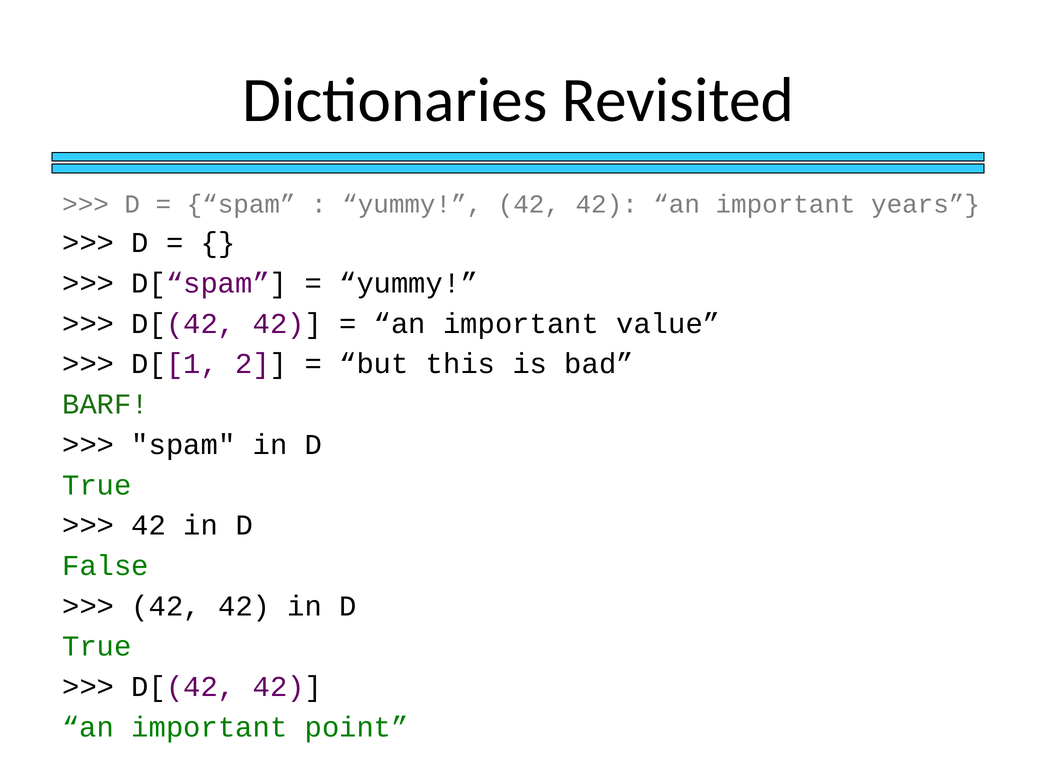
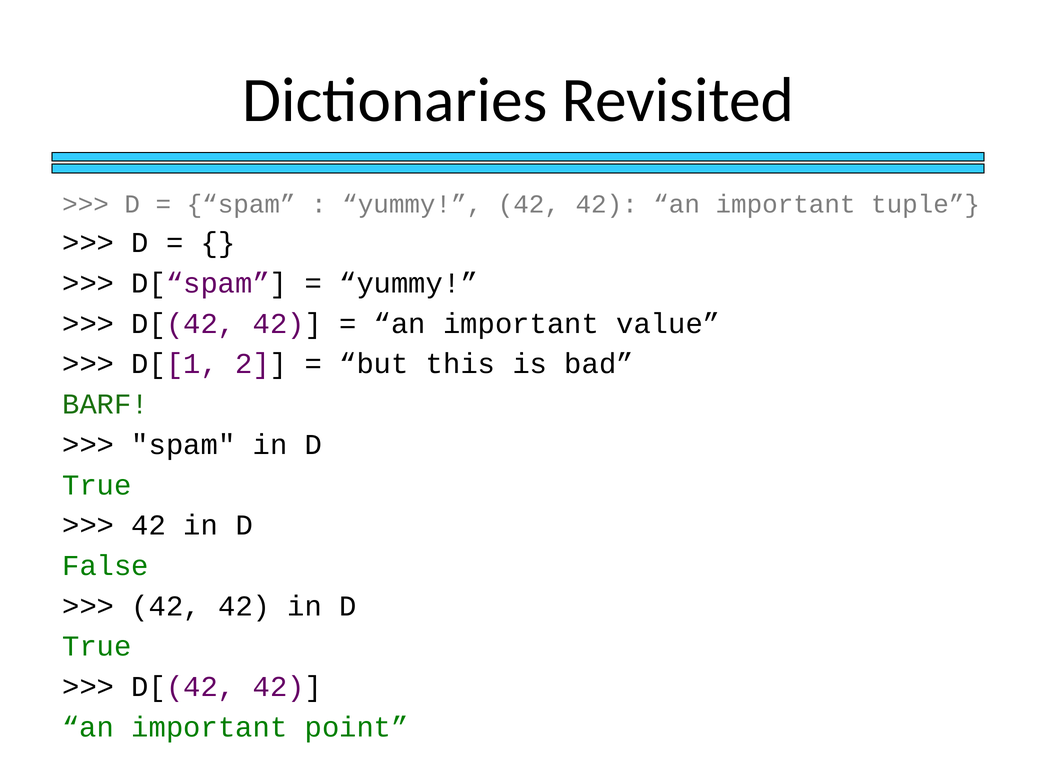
years: years -> tuple (926, 204)
